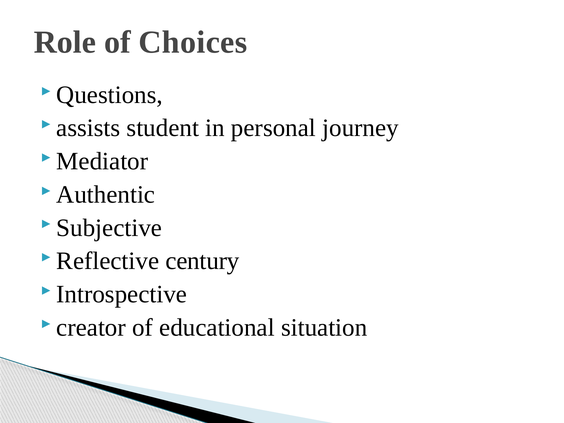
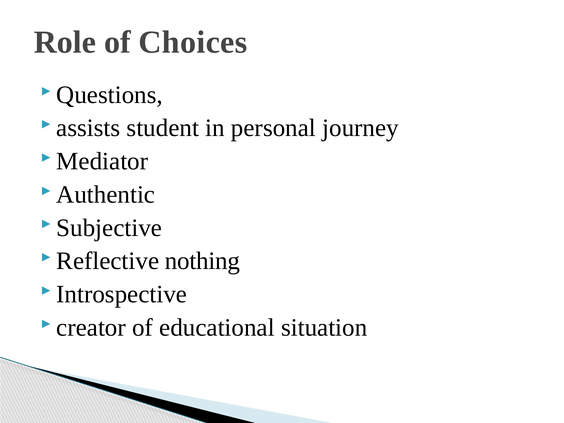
century: century -> nothing (202, 261)
